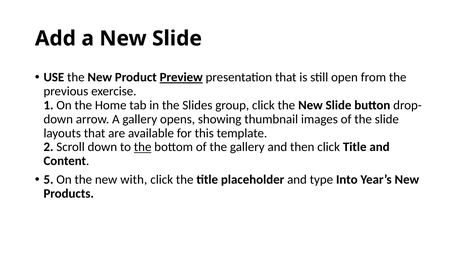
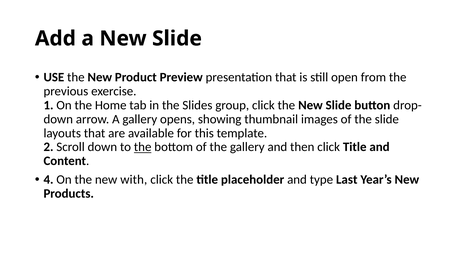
Preview underline: present -> none (181, 77)
5: 5 -> 4 (48, 179)
Into: Into -> Last (347, 179)
